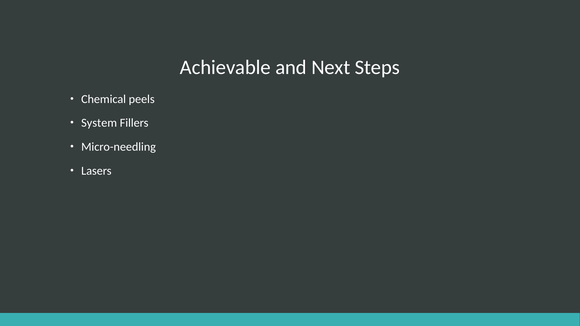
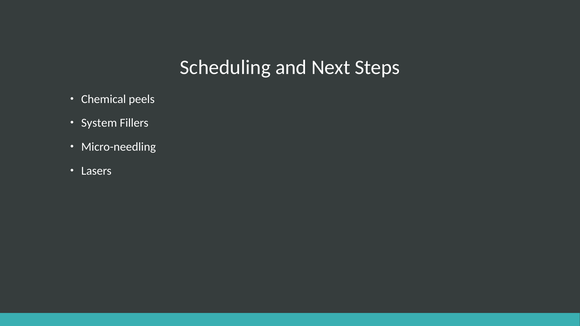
Achievable: Achievable -> Scheduling (225, 67)
